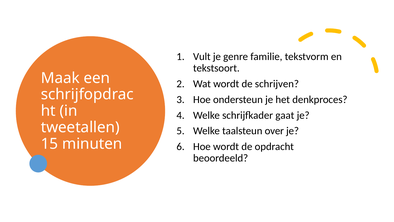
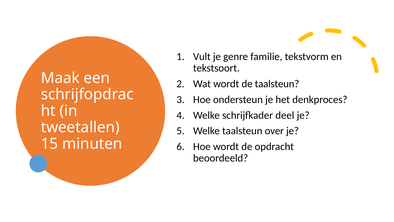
de schrijven: schrijven -> taalsteun (277, 84)
gaat: gaat -> deel (285, 115)
